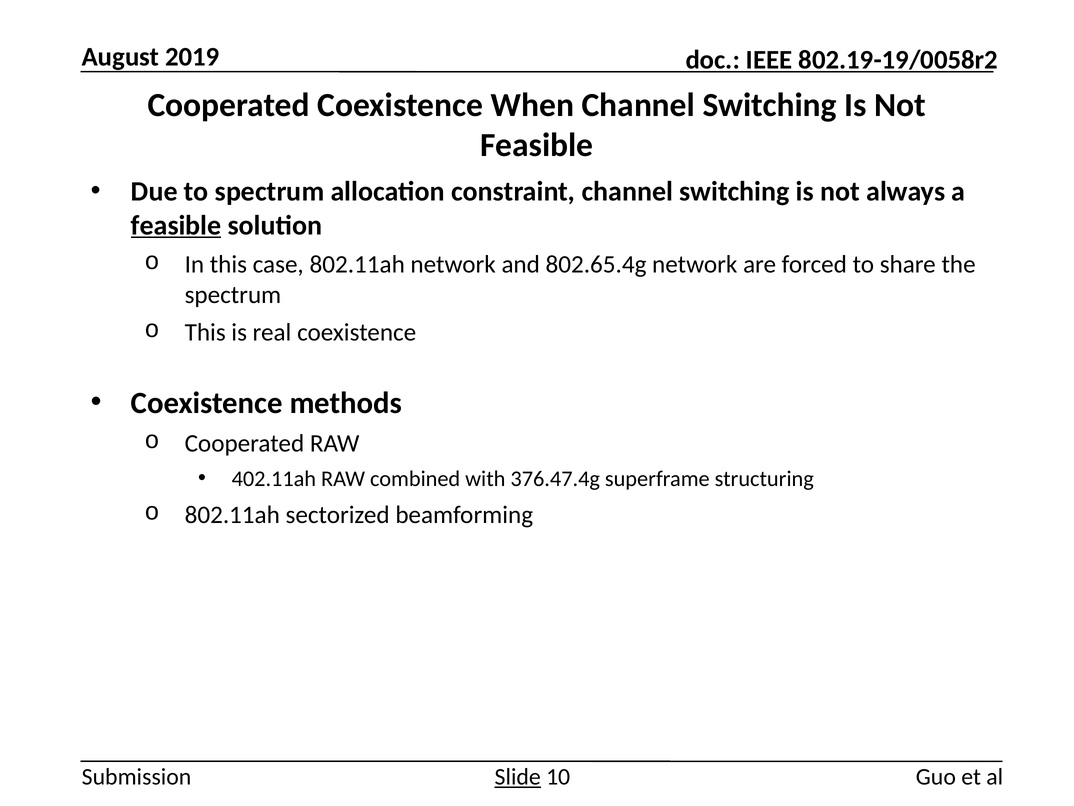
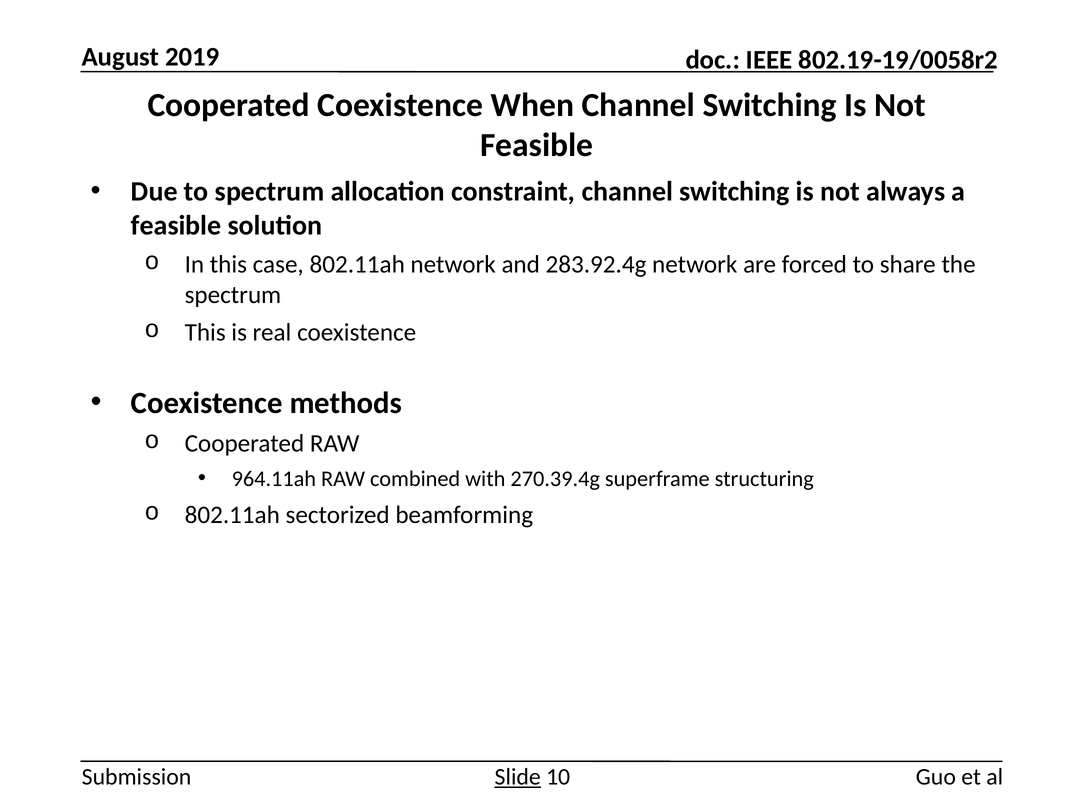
feasible underline: present -> none (176, 225)
802.65.4g: 802.65.4g -> 283.92.4g (596, 264)
402.11ah: 402.11ah -> 964.11ah (274, 478)
376.47.4g: 376.47.4g -> 270.39.4g (555, 478)
